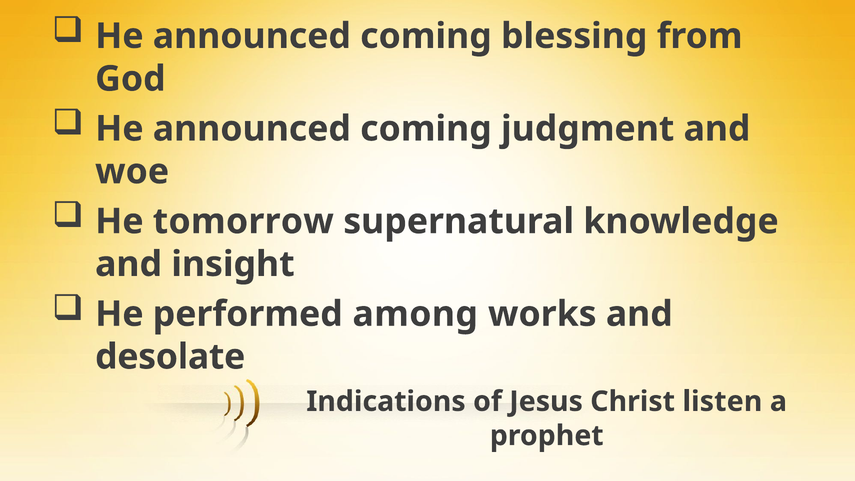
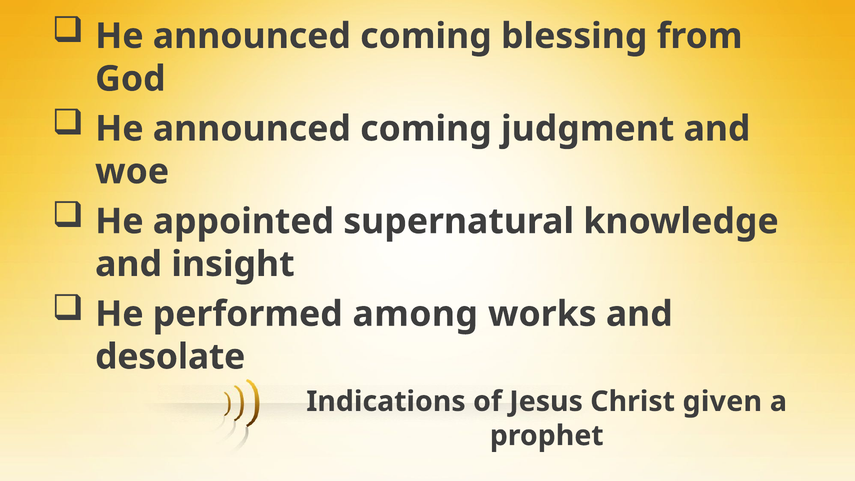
tomorrow: tomorrow -> appointed (243, 221)
listen: listen -> given (722, 401)
